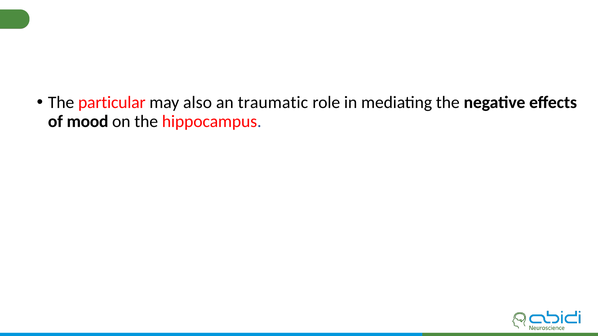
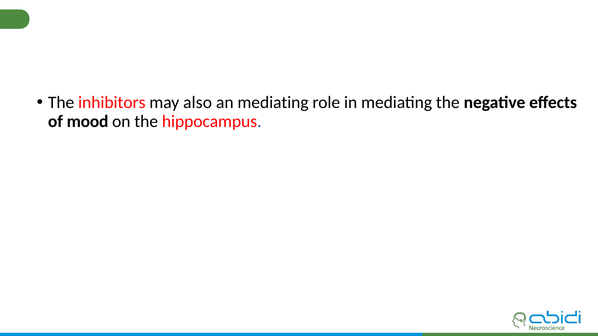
particular: particular -> inhibitors (112, 103)
an traumatic: traumatic -> mediating (273, 103)
